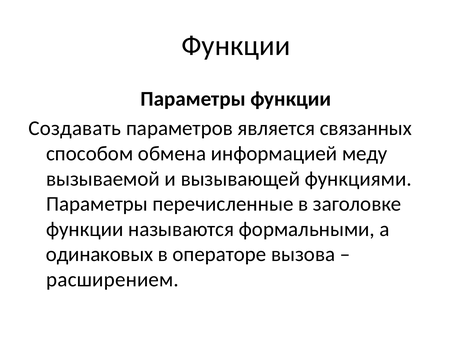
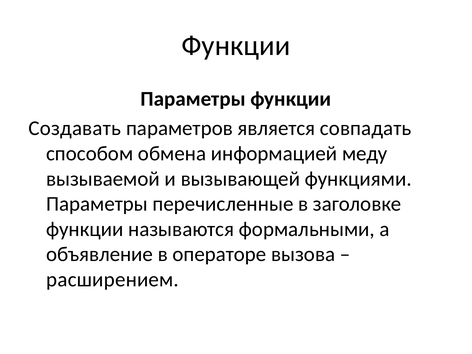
связанных: связанных -> совпадать (366, 128)
одинаковых: одинаковых -> объявление (100, 254)
